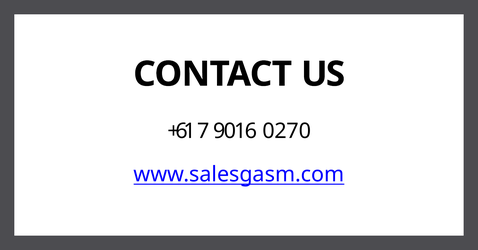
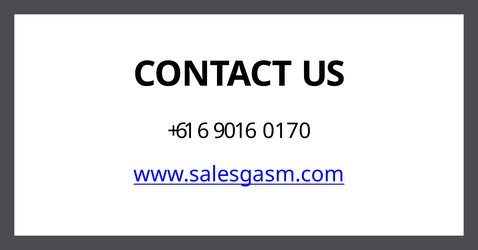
7: 7 -> 6 (203, 131)
0270: 0270 -> 0170 (287, 131)
